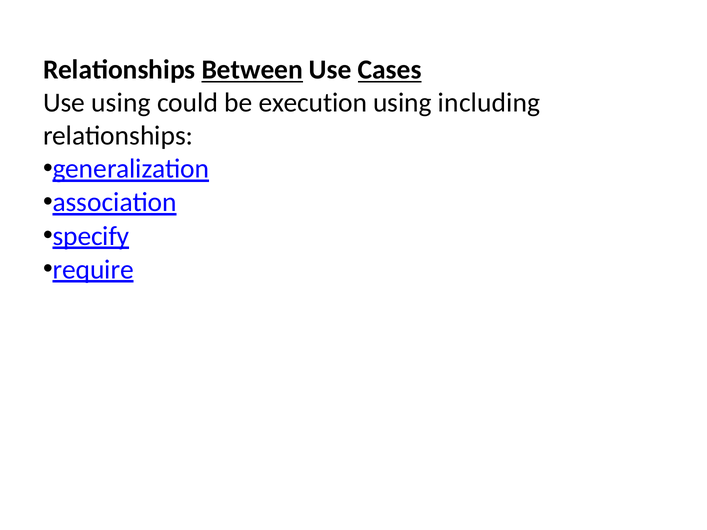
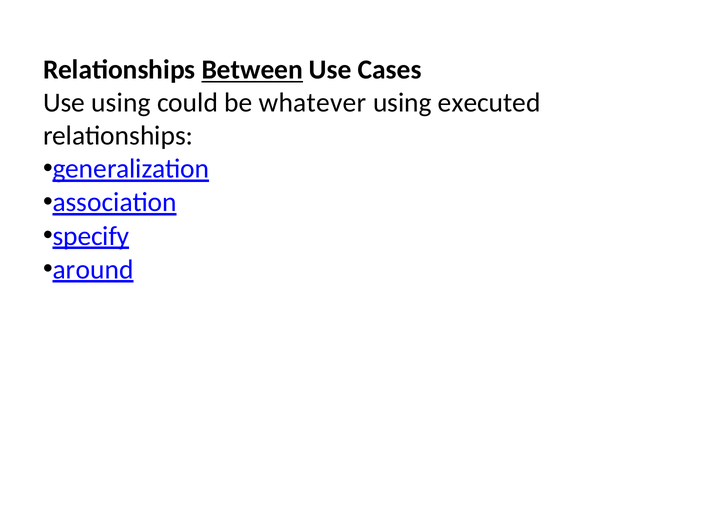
Cases underline: present -> none (390, 70)
execution: execution -> whatever (313, 103)
including: including -> executed (489, 103)
require: require -> around (93, 270)
